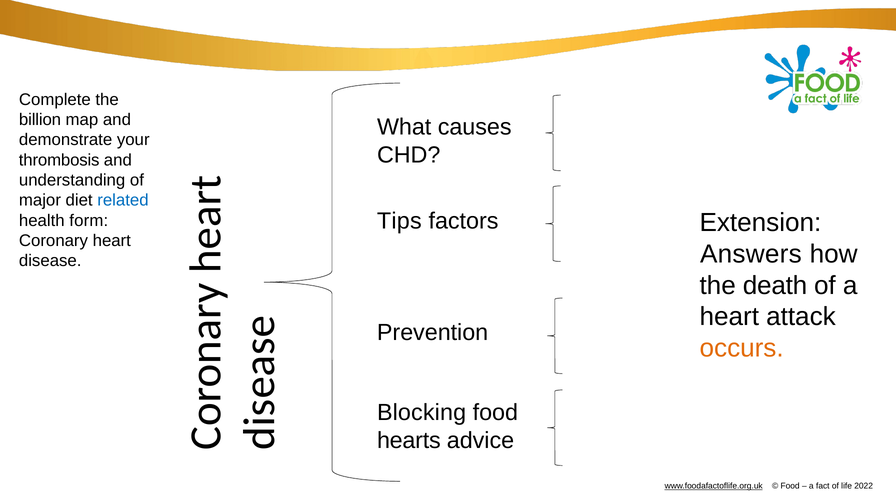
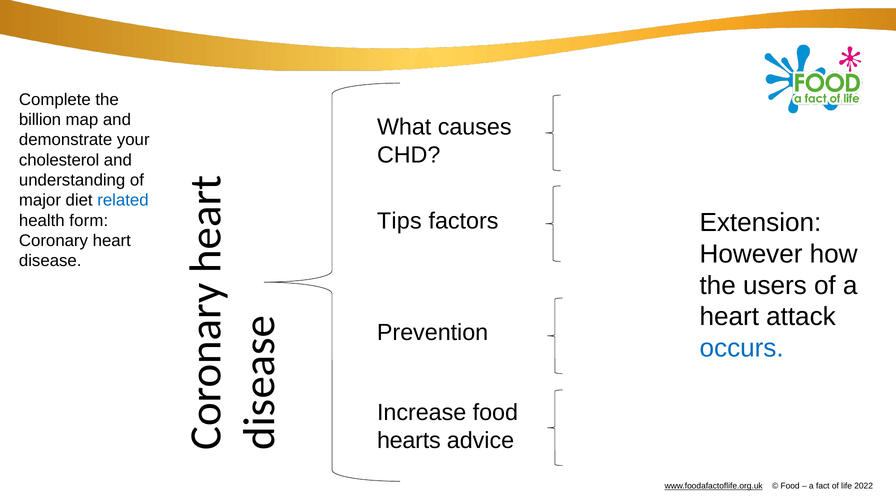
thrombosis: thrombosis -> cholesterol (59, 160)
Answers: Answers -> However (751, 254)
death: death -> users (775, 285)
occurs colour: orange -> blue (742, 348)
Blocking: Blocking -> Increase (422, 412)
